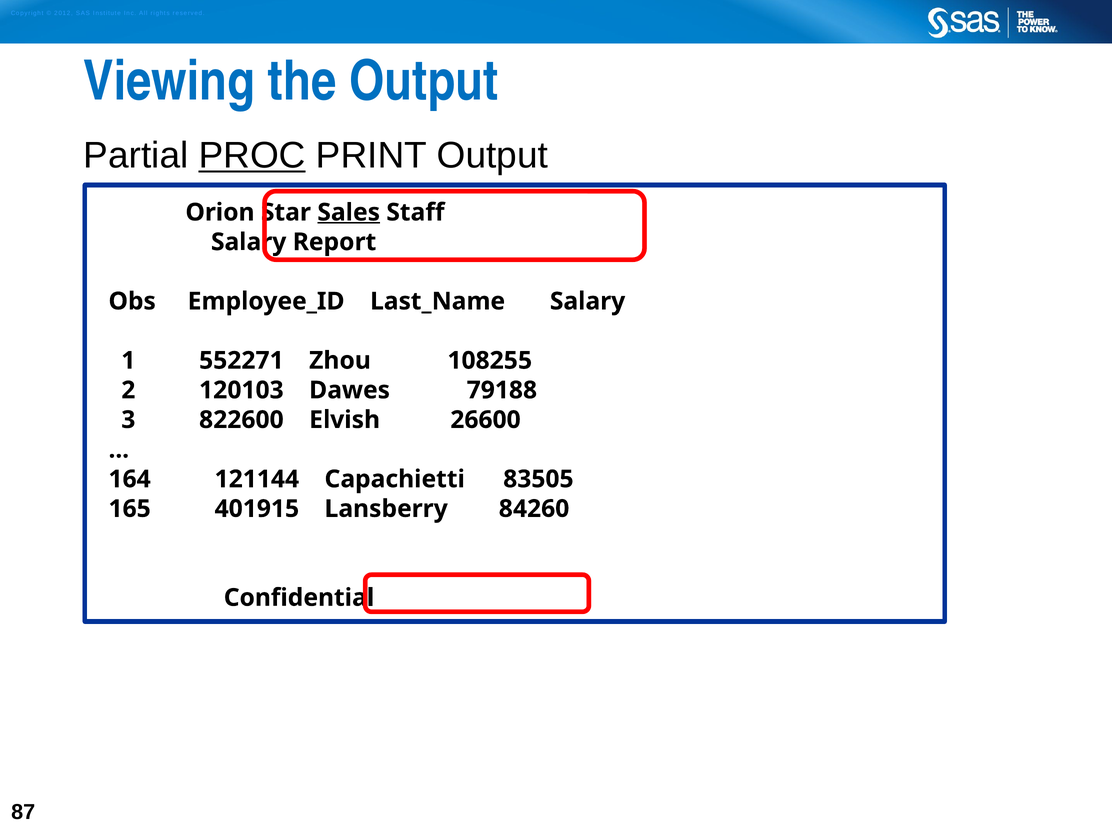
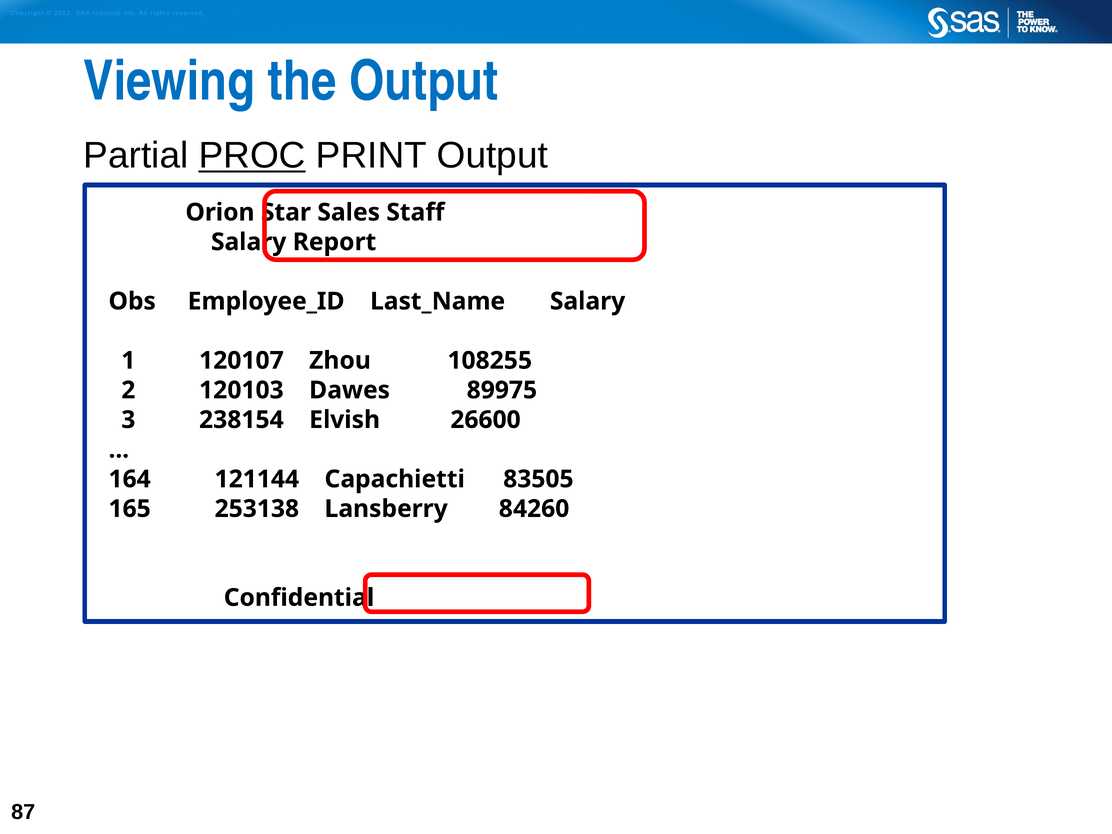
Sales underline: present -> none (349, 212)
552271: 552271 -> 120107 (241, 361)
79188: 79188 -> 89975 (502, 390)
822600: 822600 -> 238154 (241, 420)
401915: 401915 -> 253138 (257, 509)
